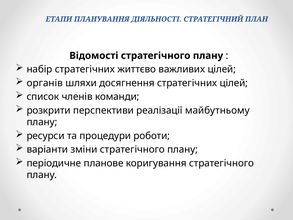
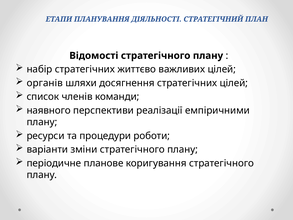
розкрити: розкрити -> наявного (49, 110)
майбутньому: майбутньому -> емпіричними (217, 110)
